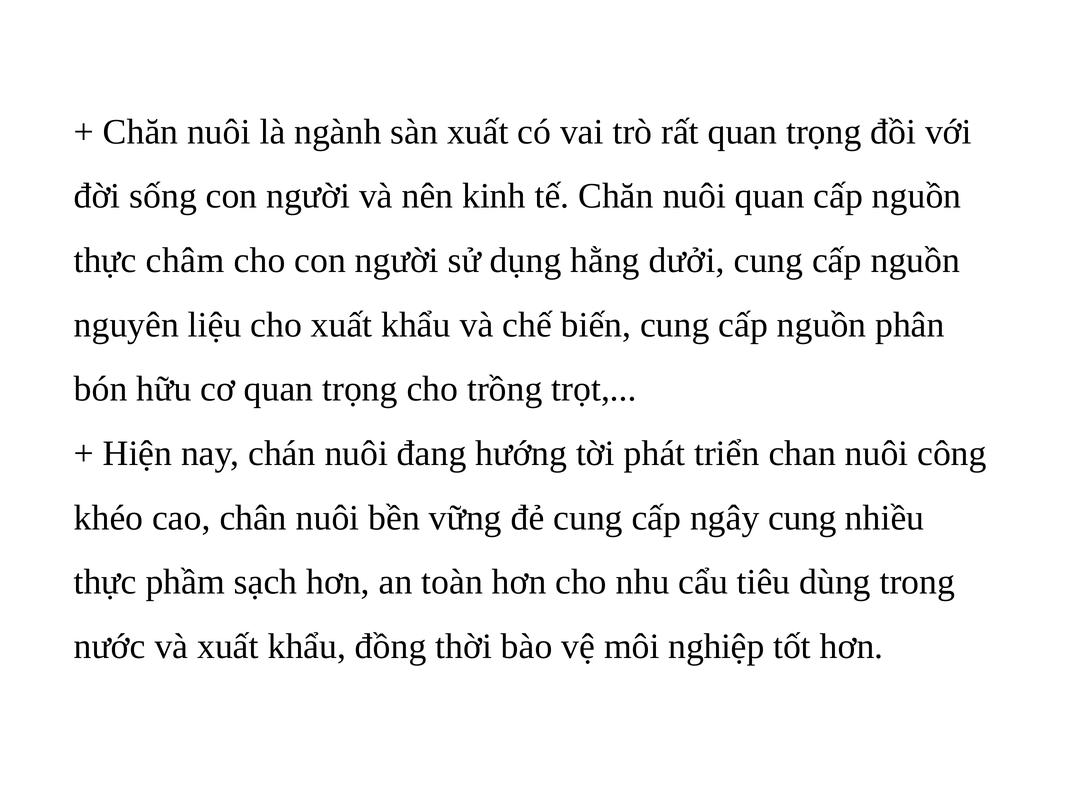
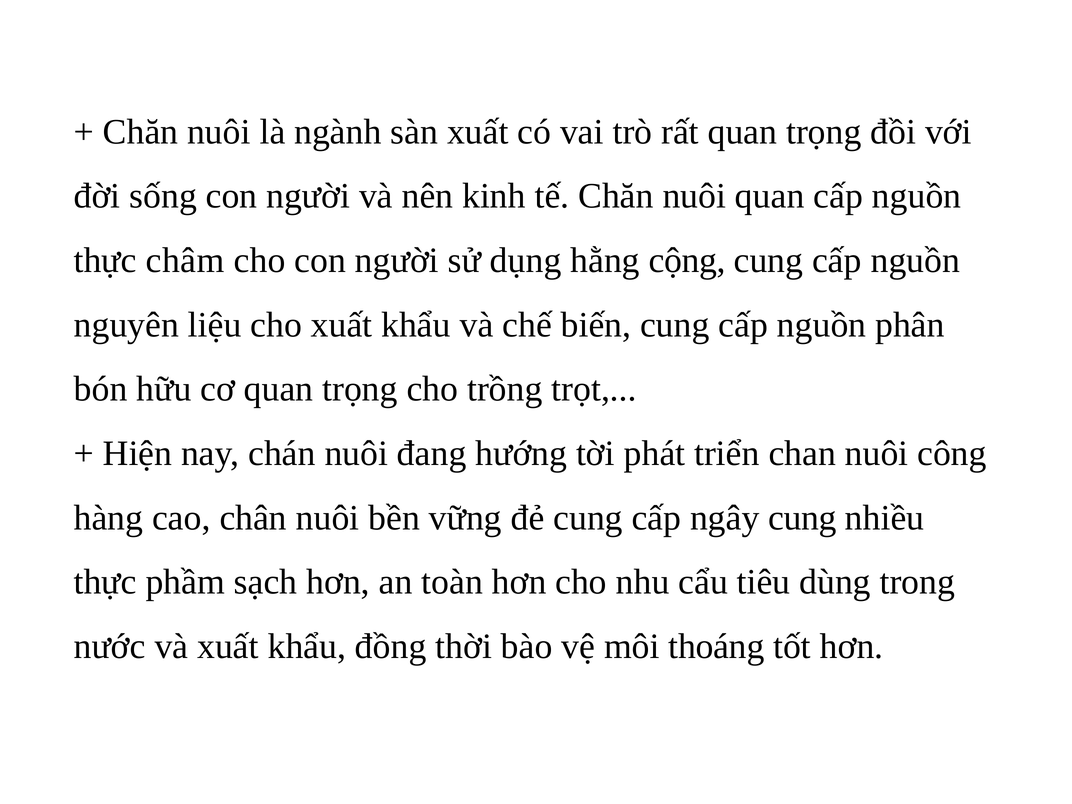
dưởi: dưởi -> cộng (687, 260)
khéo: khéo -> hàng (109, 518)
nghiệp: nghiệp -> thoáng (716, 646)
